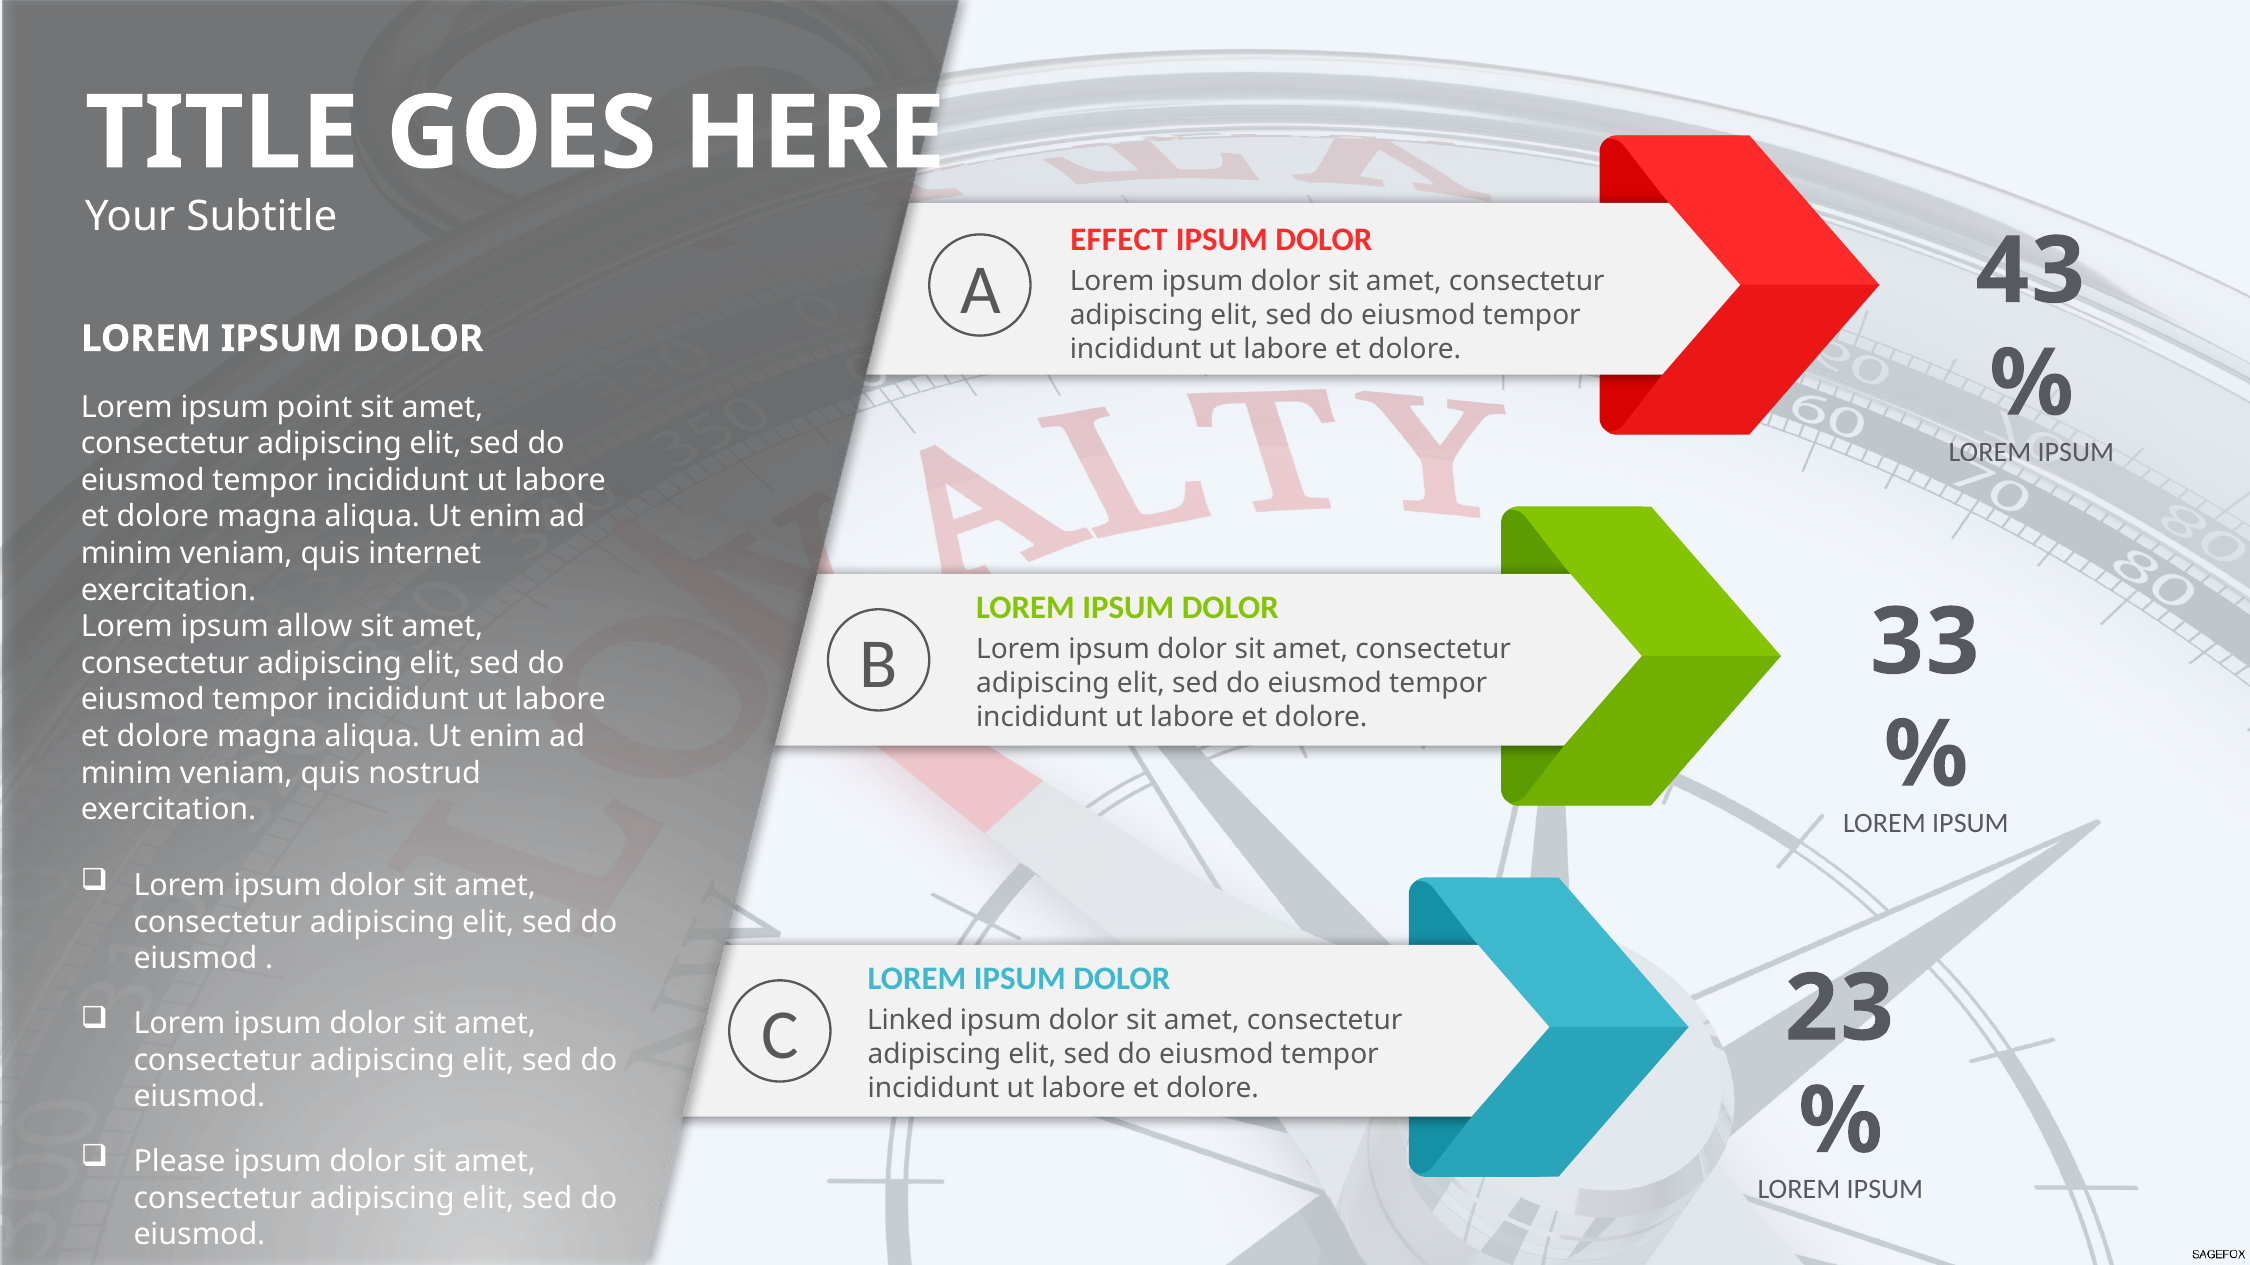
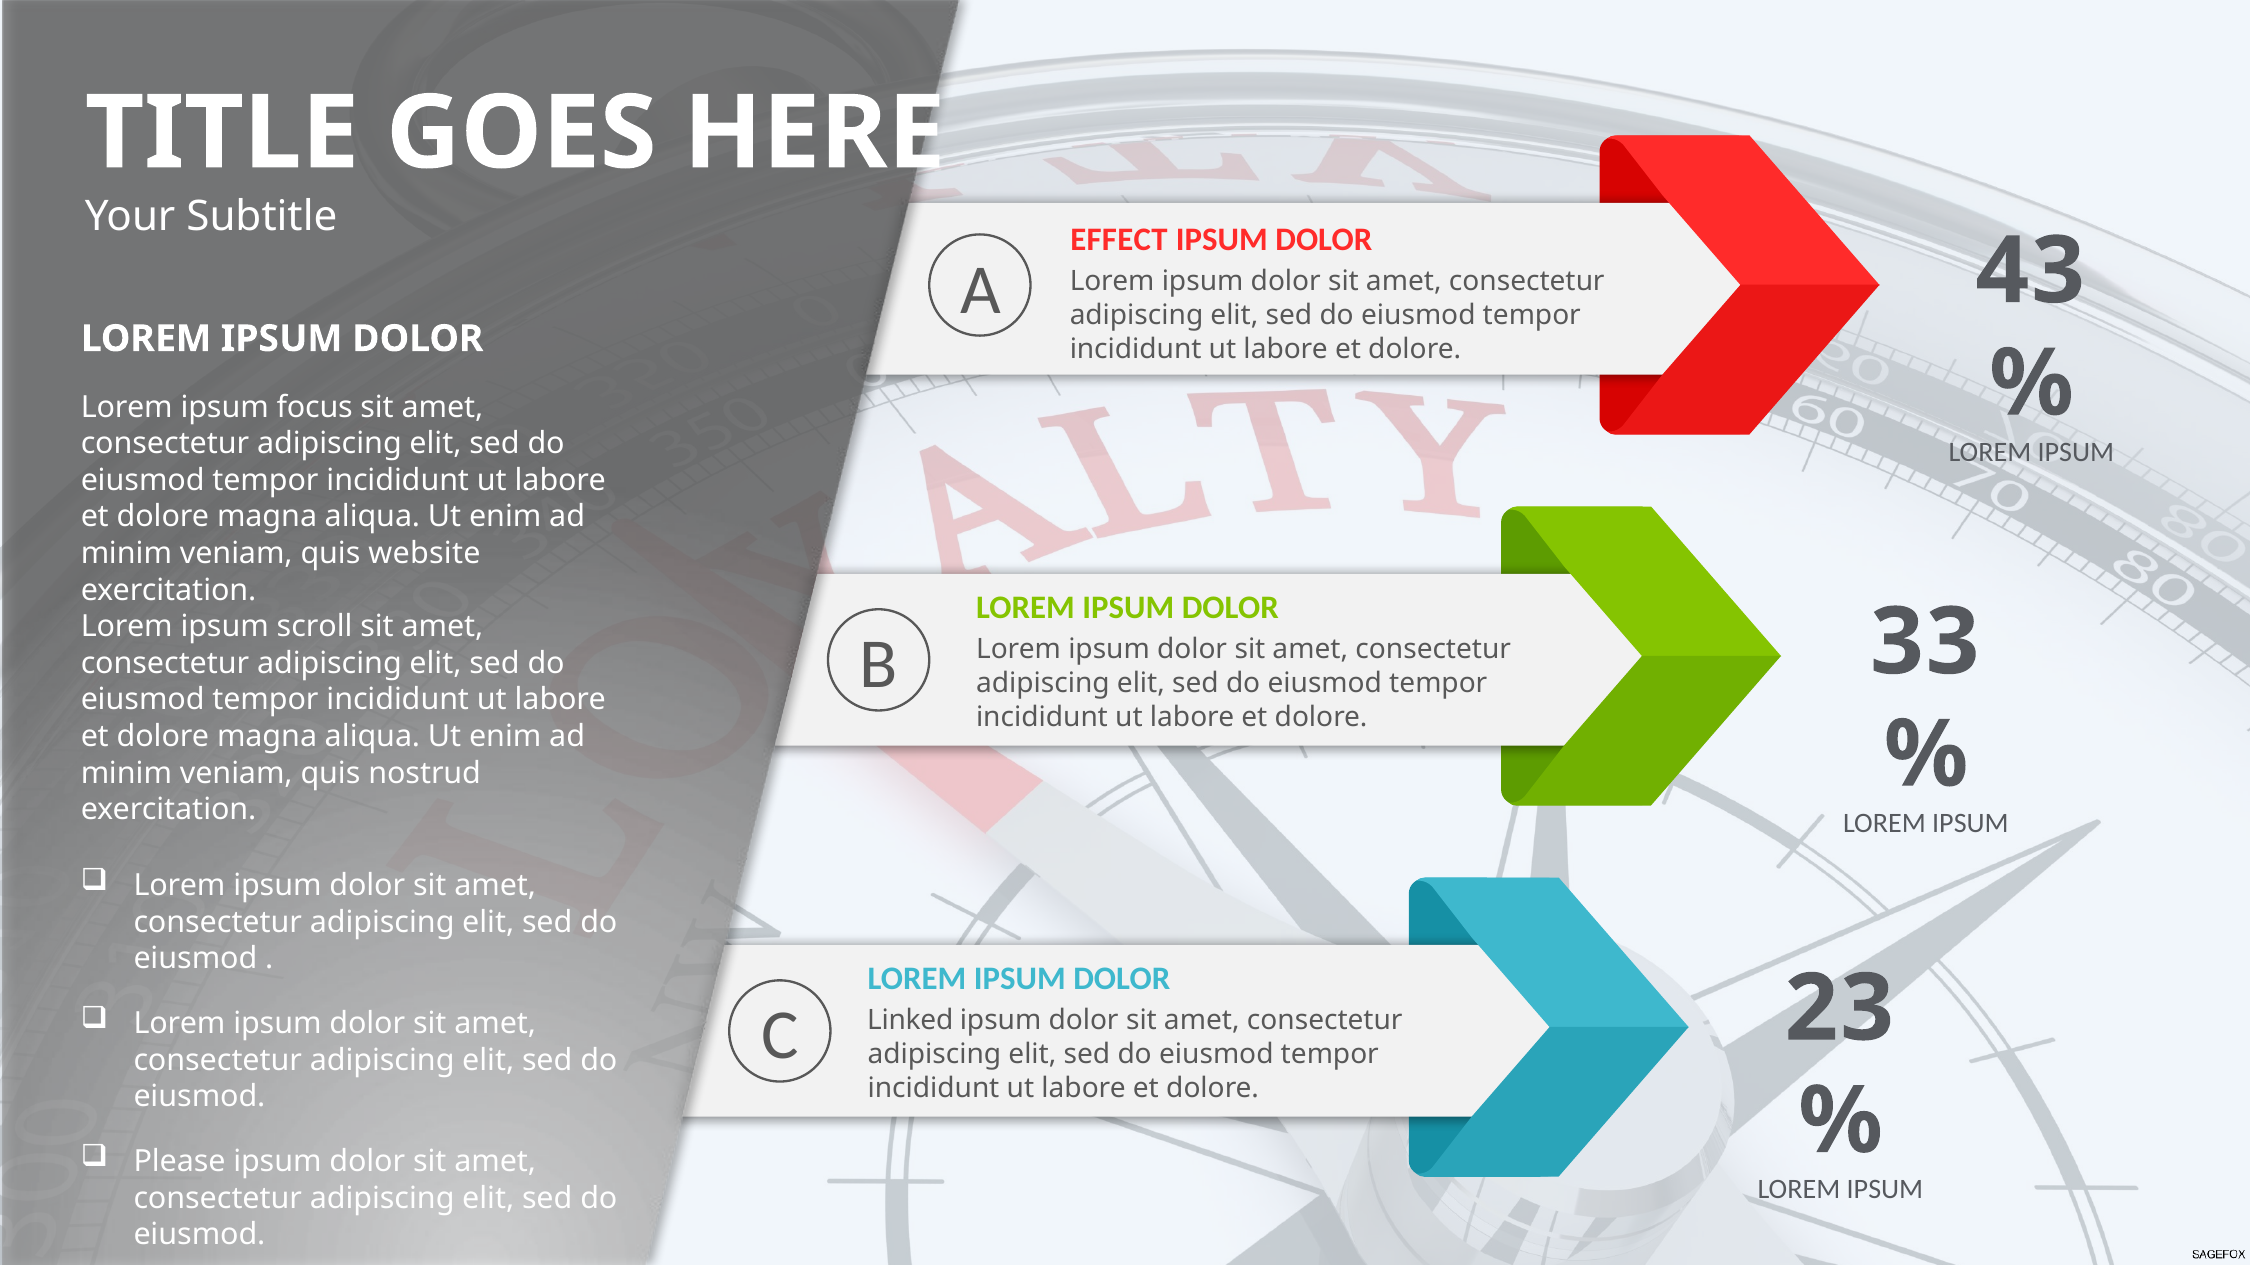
point: point -> focus (315, 407)
internet: internet -> website (424, 554)
allow: allow -> scroll (315, 627)
